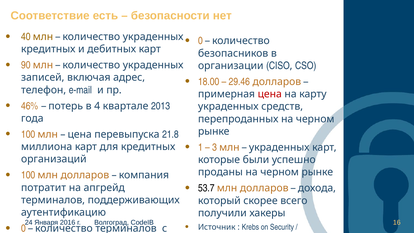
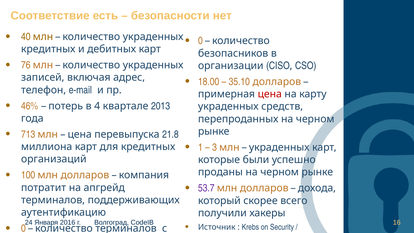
90: 90 -> 76 (26, 65)
29.46: 29.46 -> 35.10 (239, 82)
100: 100 -> 713 (28, 134)
53.7 colour: black -> purple (206, 188)
